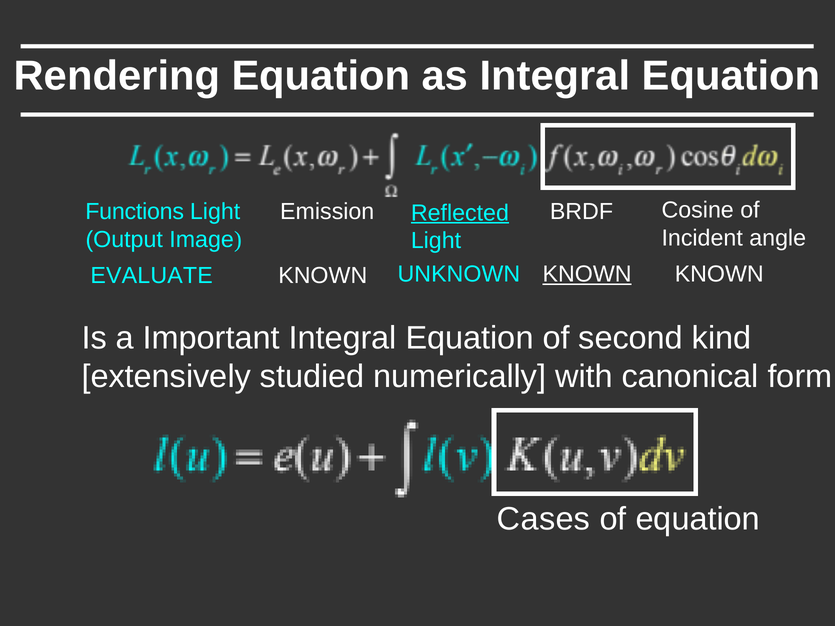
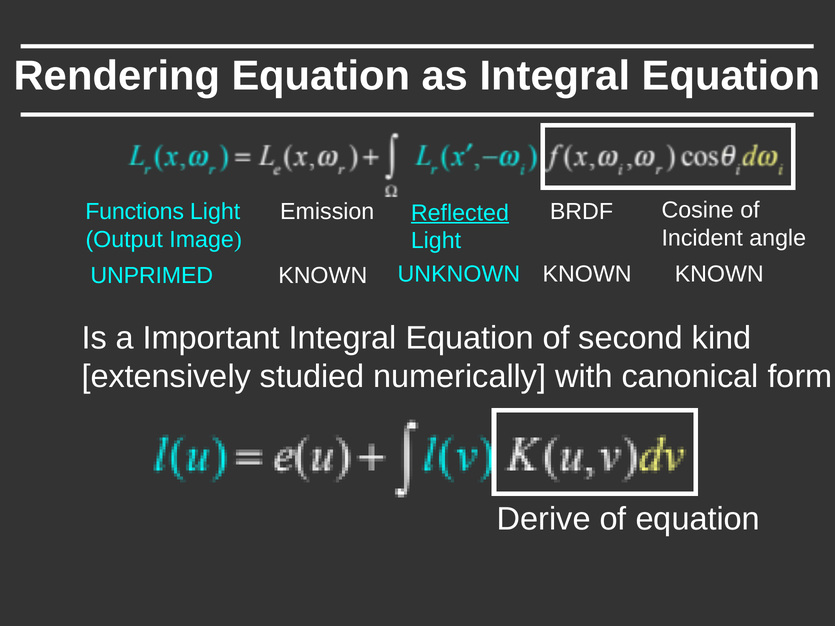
EVALUATE: EVALUATE -> UNPRIMED (152, 276)
KNOWN underline: present -> none (587, 274)
Cases: Cases -> Derive (544, 519)
